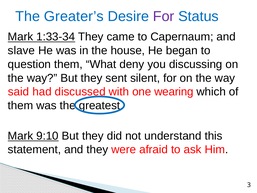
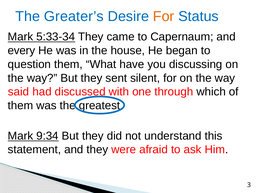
For colour: purple -> orange (164, 16)
1:33-34: 1:33-34 -> 5:33-34 (56, 37)
slave: slave -> every (21, 50)
deny: deny -> have (132, 64)
wearing: wearing -> through (174, 92)
9:10: 9:10 -> 9:34 (47, 136)
